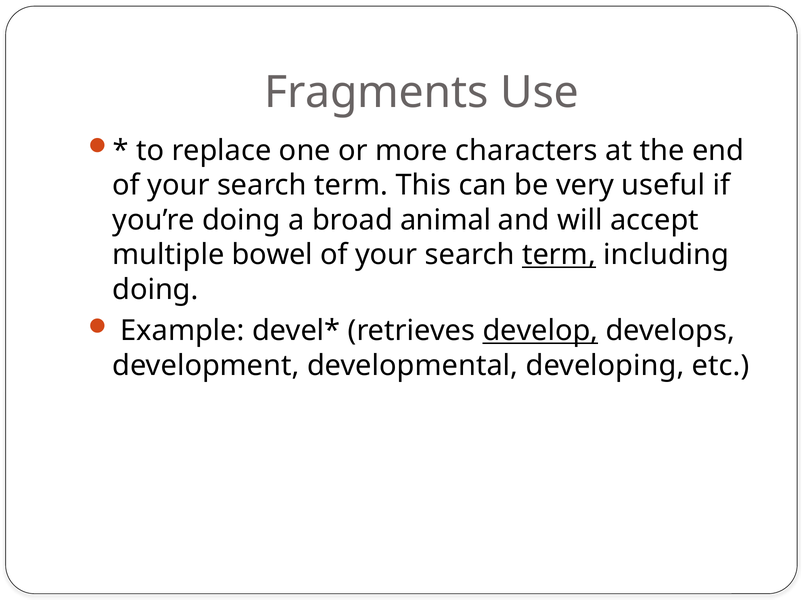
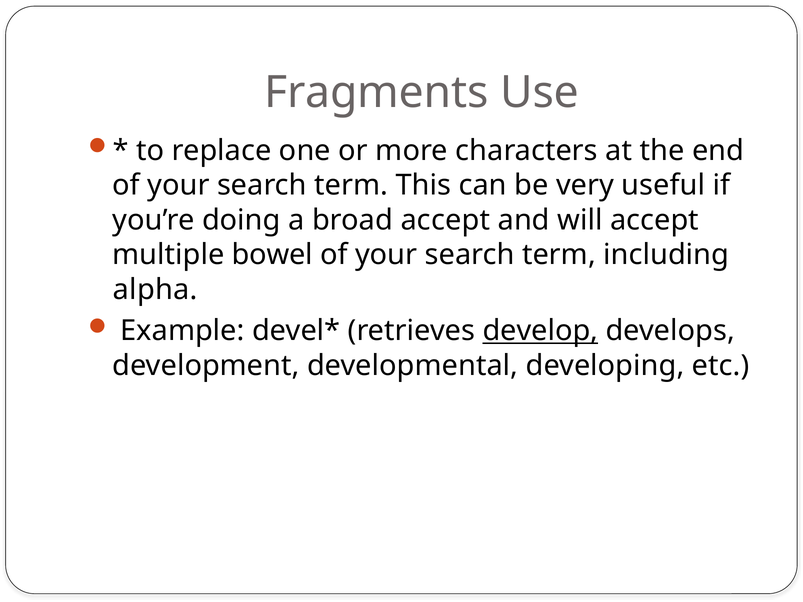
broad animal: animal -> accept (445, 220)
term underline: present -> none (559, 255)
doing: doing -> alpha (155, 290)
